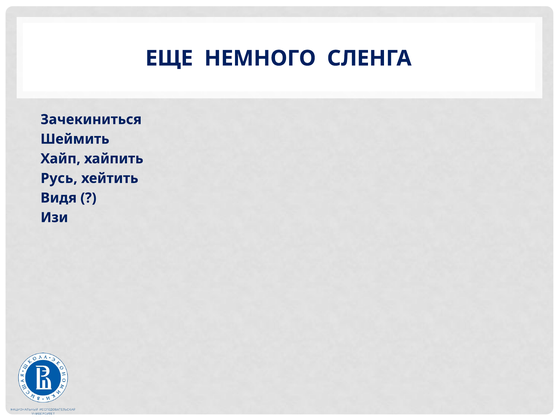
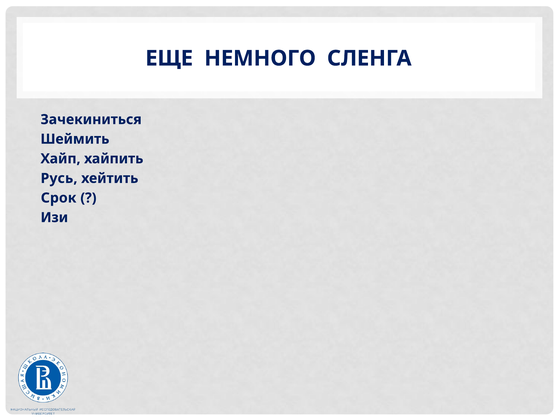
Видя: Видя -> Срок (59, 198)
